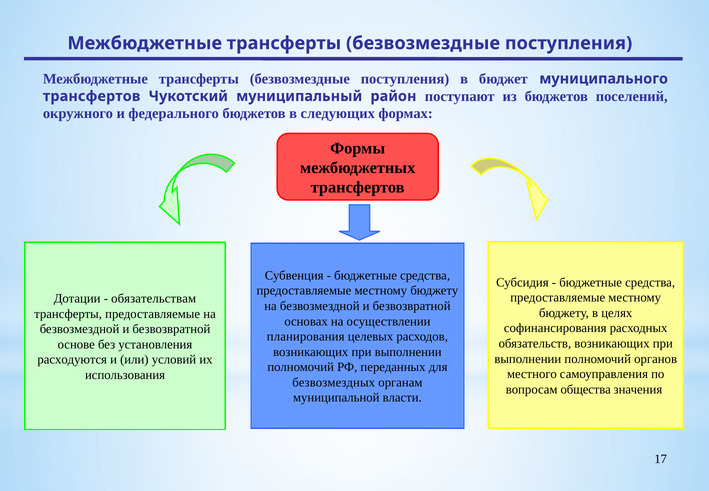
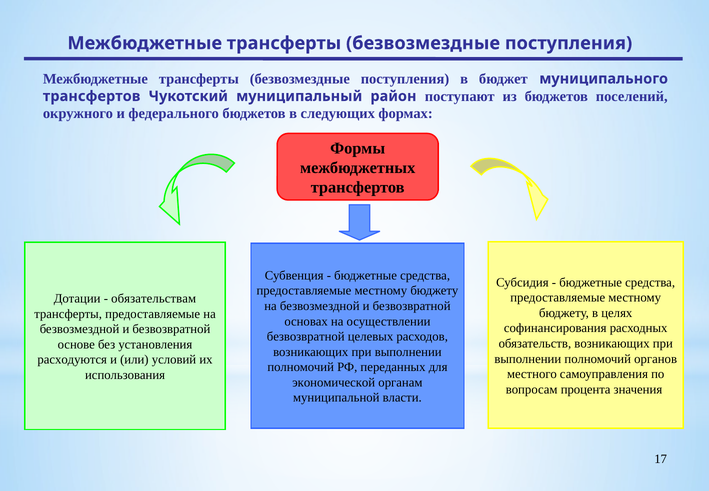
планирования: планирования -> безвозвратной (306, 336)
безвозмездных: безвозмездных -> экономической (334, 382)
общества: общества -> процента (586, 389)
